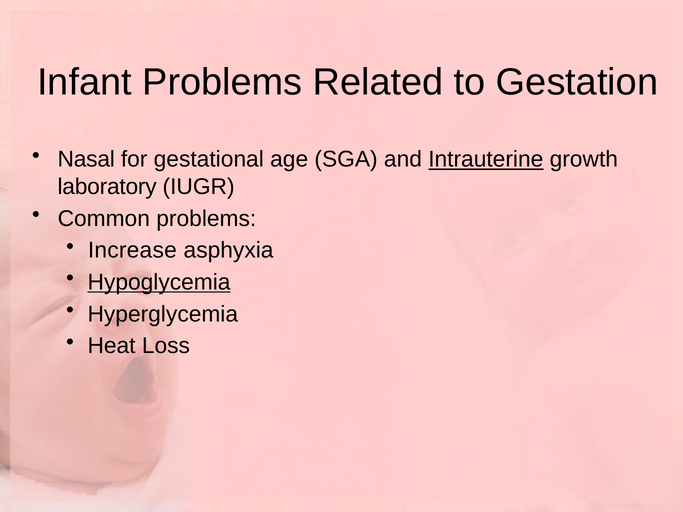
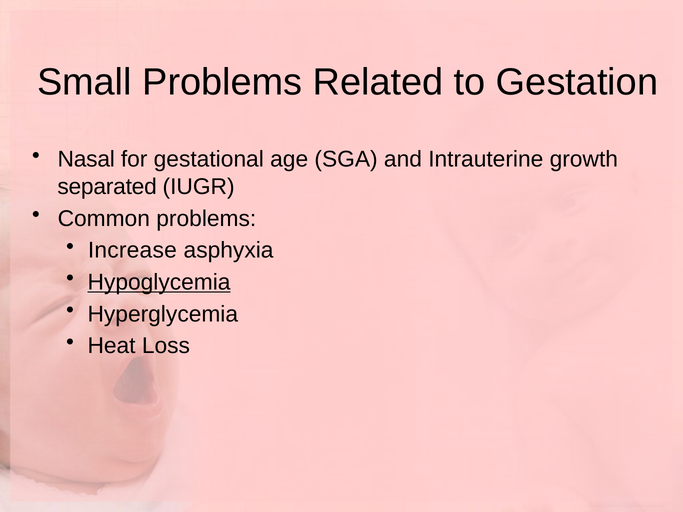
Infant: Infant -> Small (84, 82)
Intrauterine underline: present -> none (486, 159)
laboratory: laboratory -> separated (107, 187)
